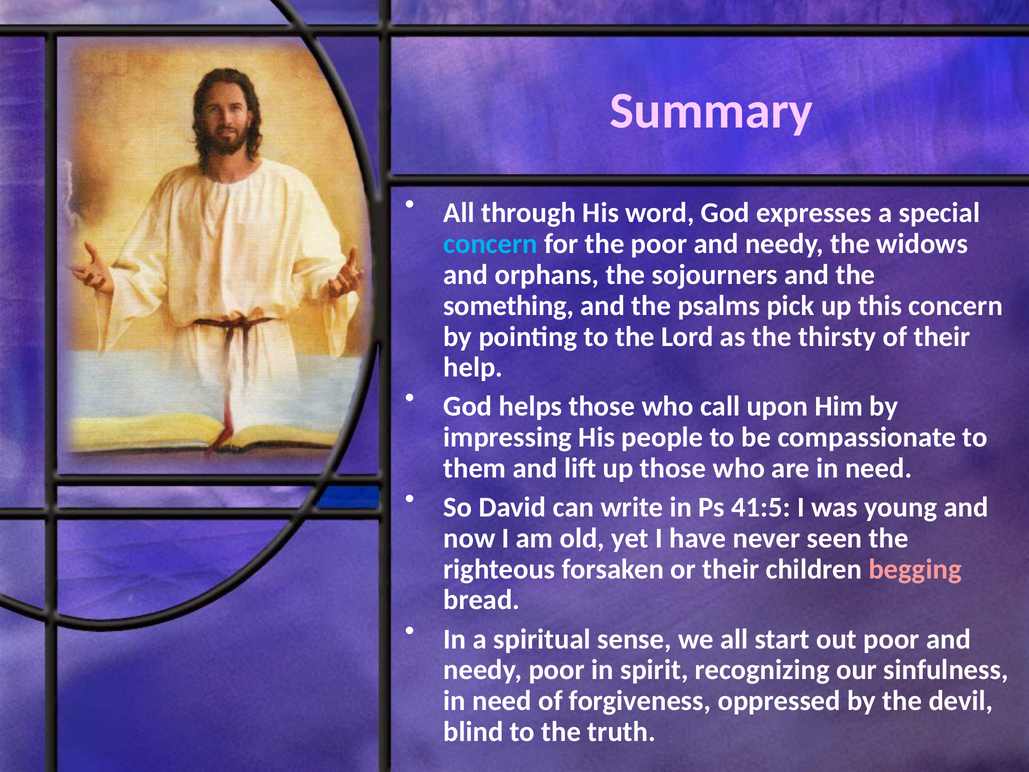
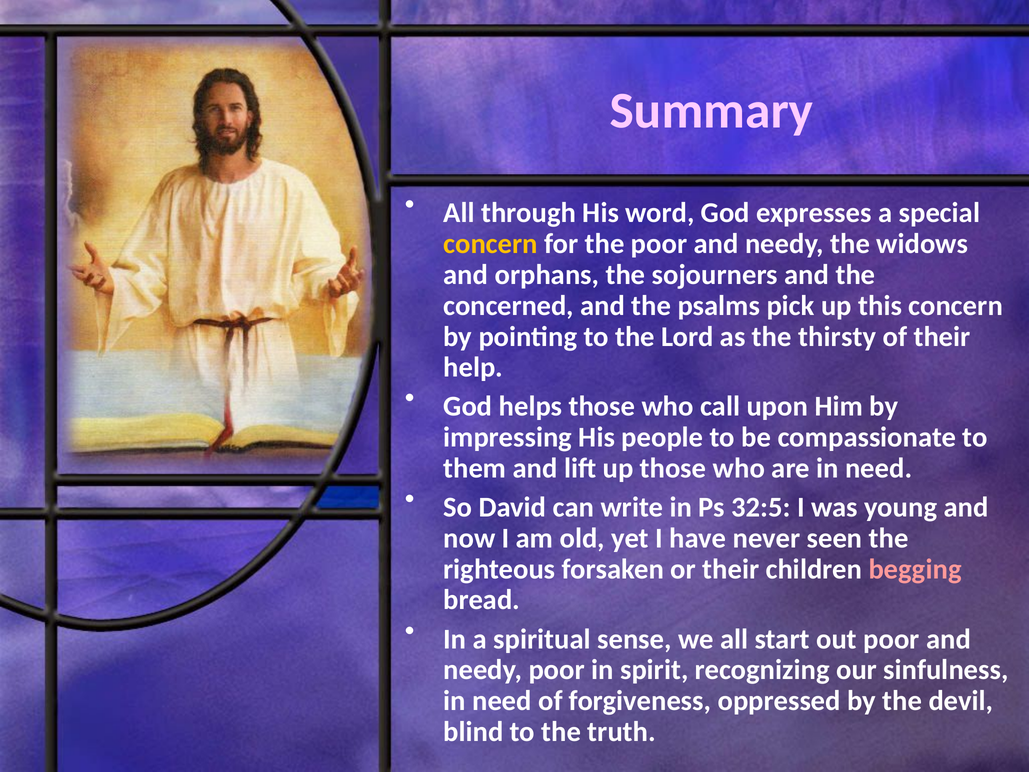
concern colour: light blue -> yellow (491, 244)
something: something -> concerned (509, 306)
41:5: 41:5 -> 32:5 (761, 507)
